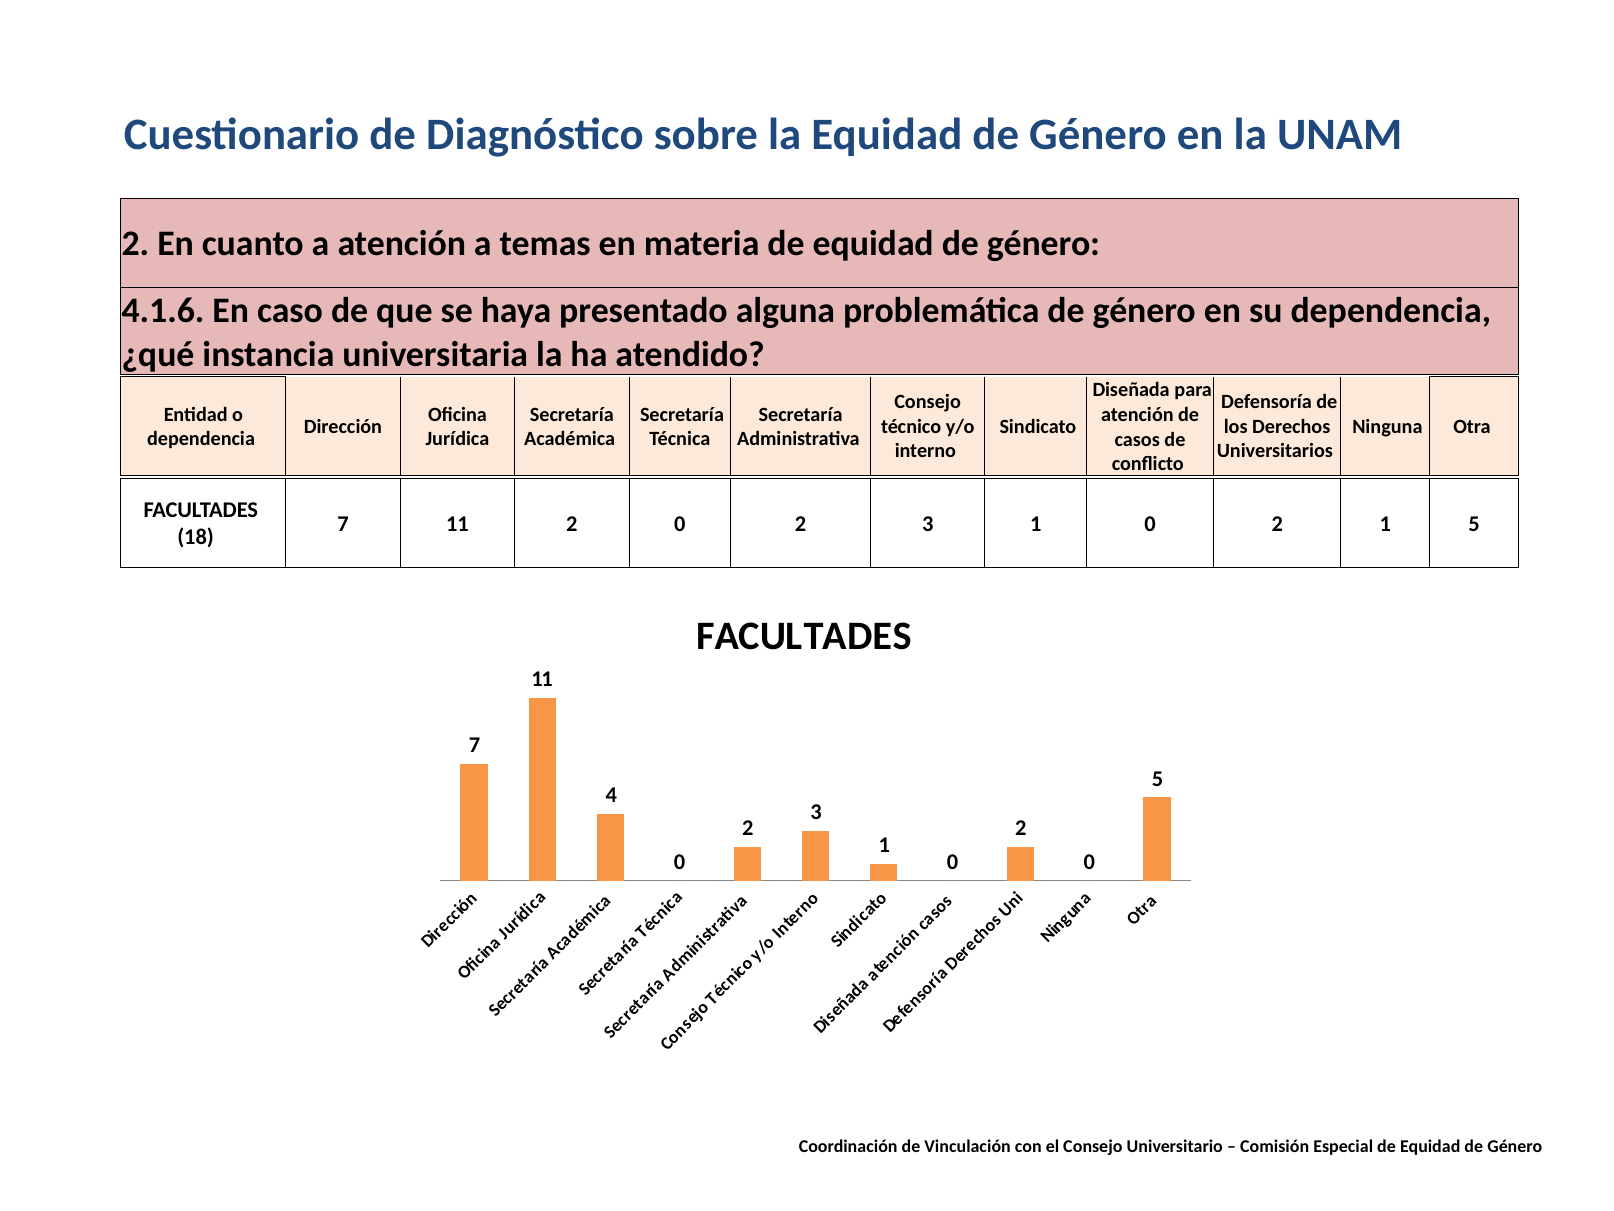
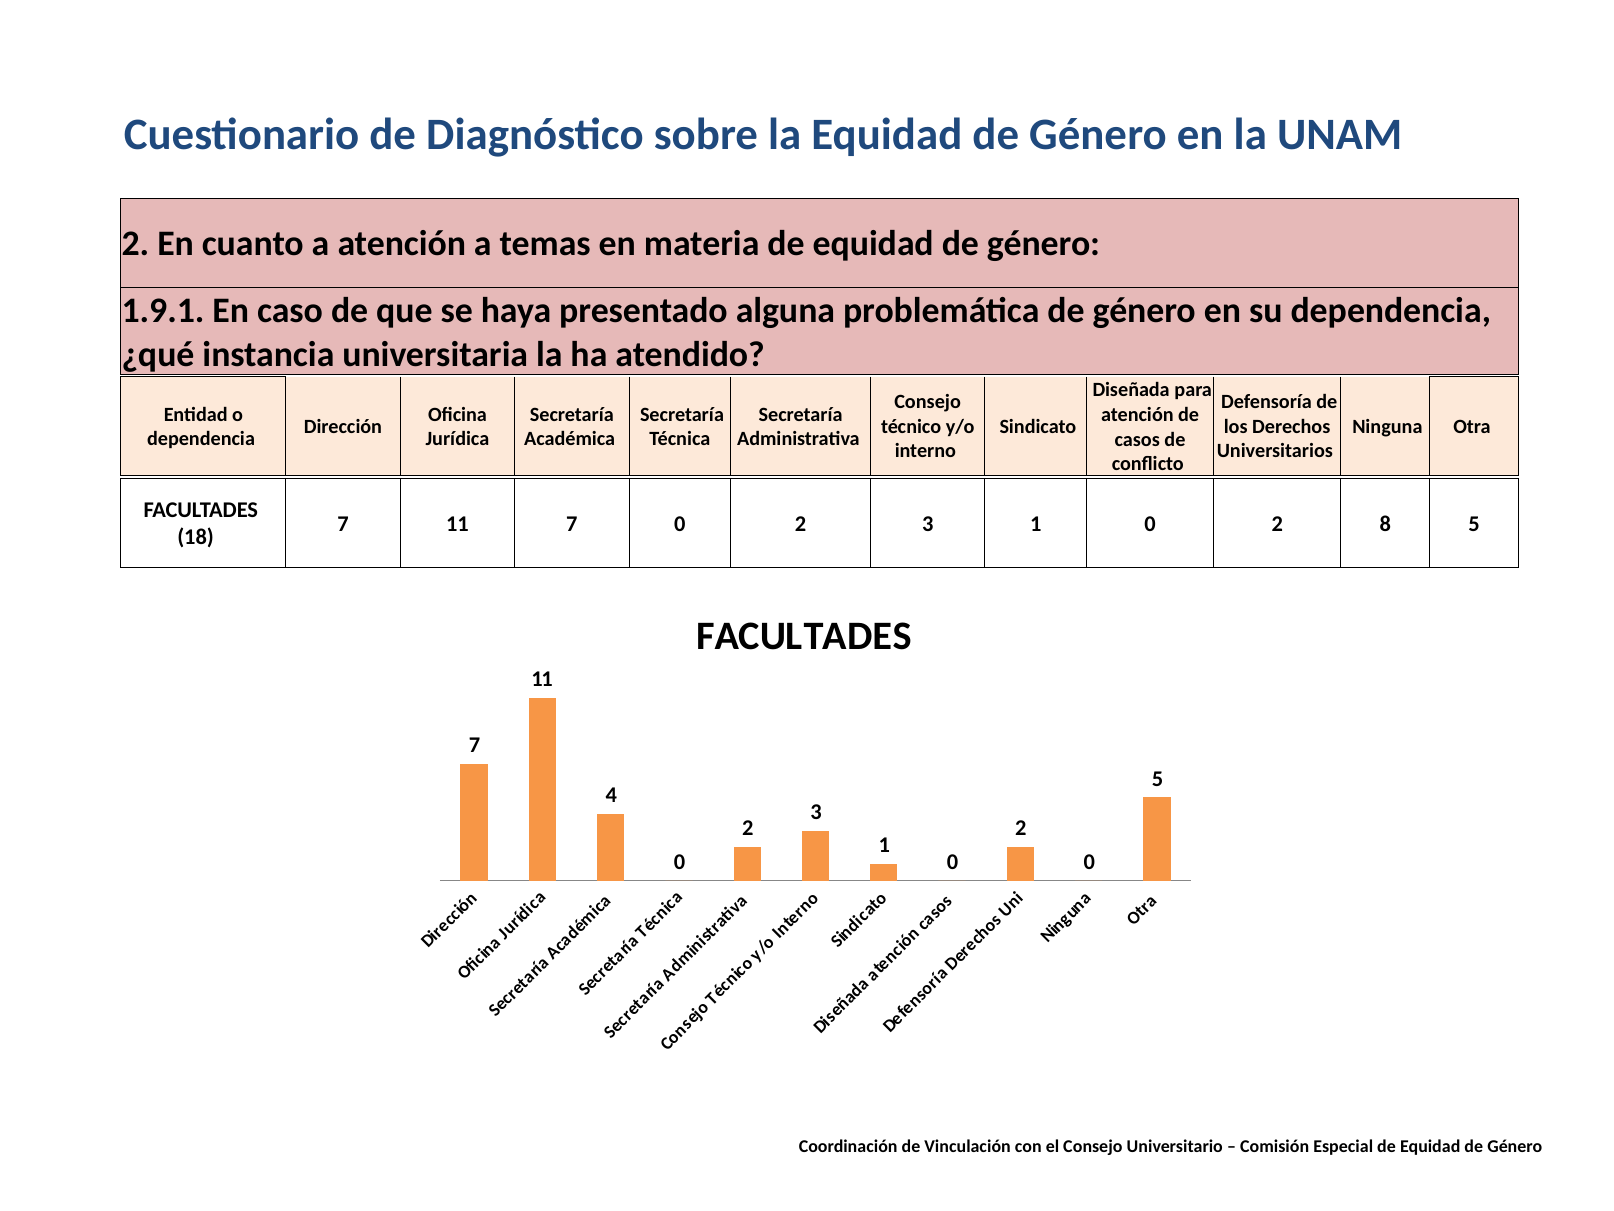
4.1.6: 4.1.6 -> 1.9.1 (163, 311)
11 2: 2 -> 7 (572, 523)
2 1: 1 -> 8 (1385, 523)
